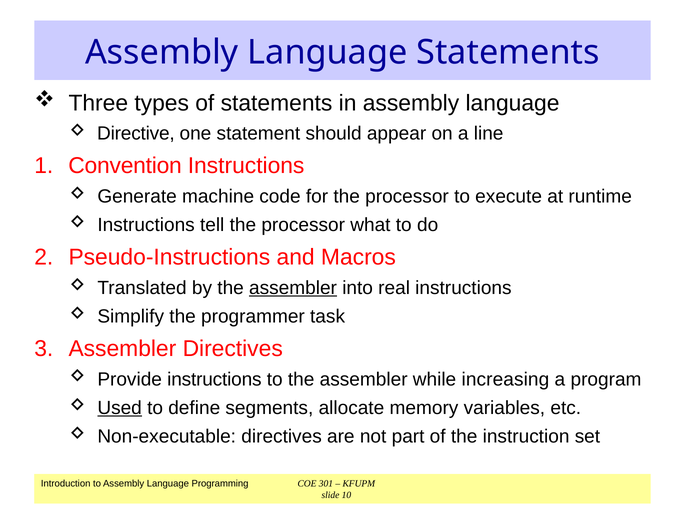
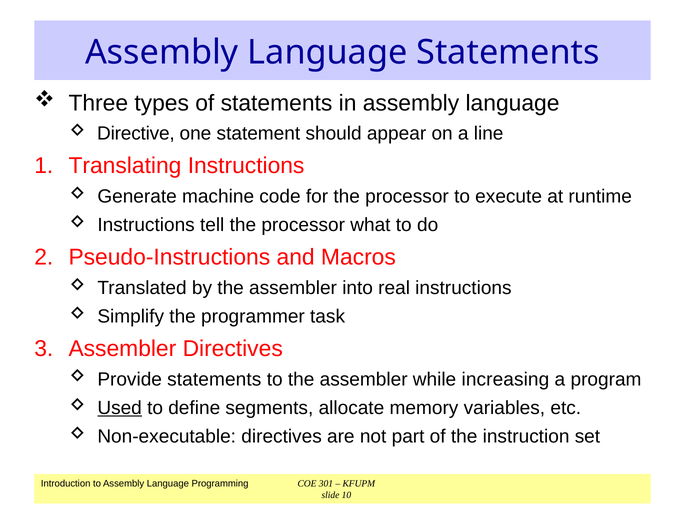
Convention: Convention -> Translating (125, 166)
assembler underline: present -> none (293, 288)
Provide instructions: instructions -> statements (214, 379)
